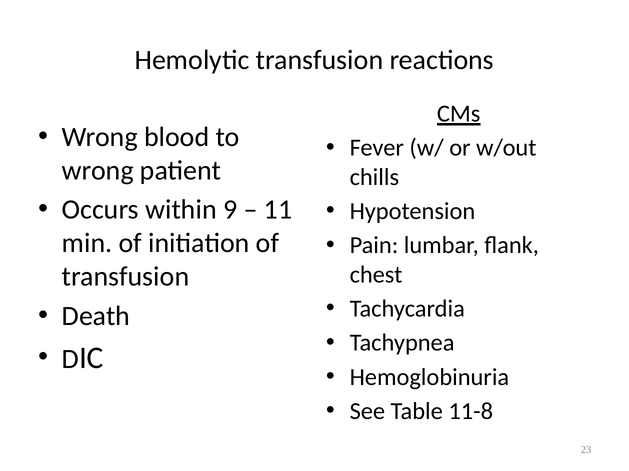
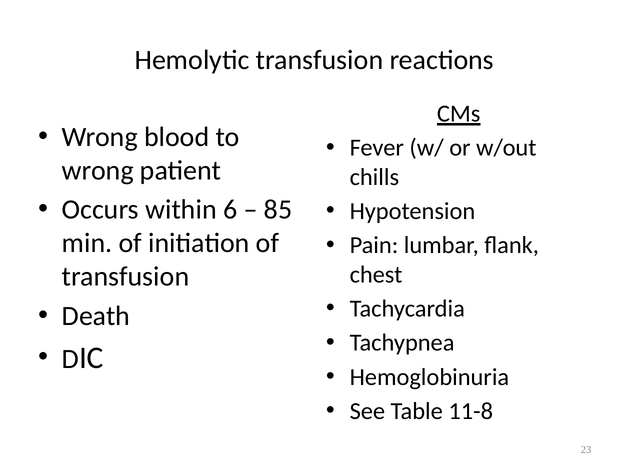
9: 9 -> 6 (230, 210)
11: 11 -> 85 (278, 210)
